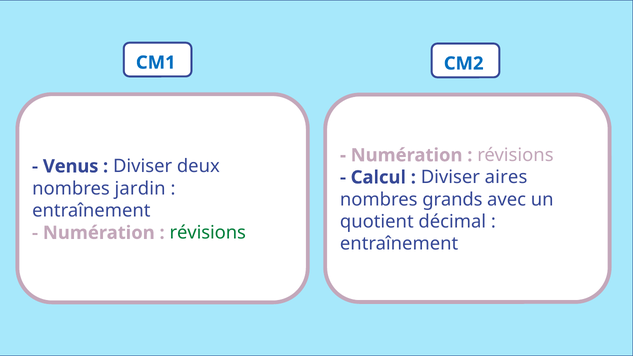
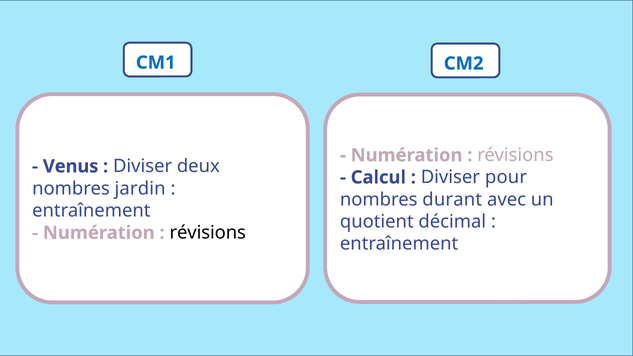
aires: aires -> pour (506, 177)
grands: grands -> durant (452, 200)
révisions colour: green -> black (208, 233)
